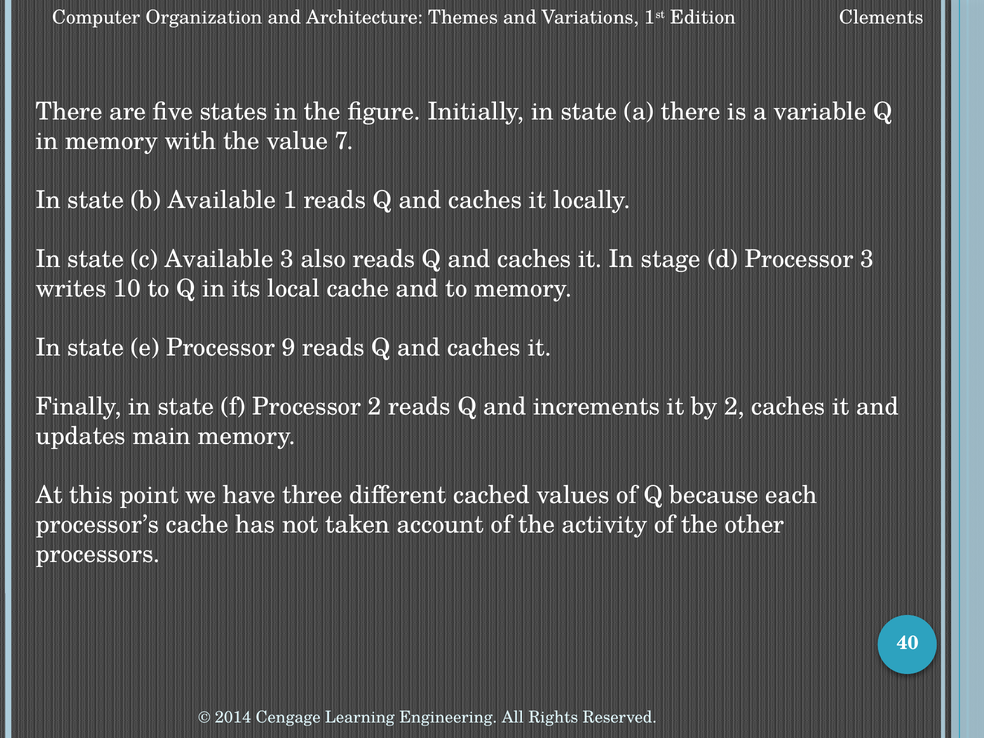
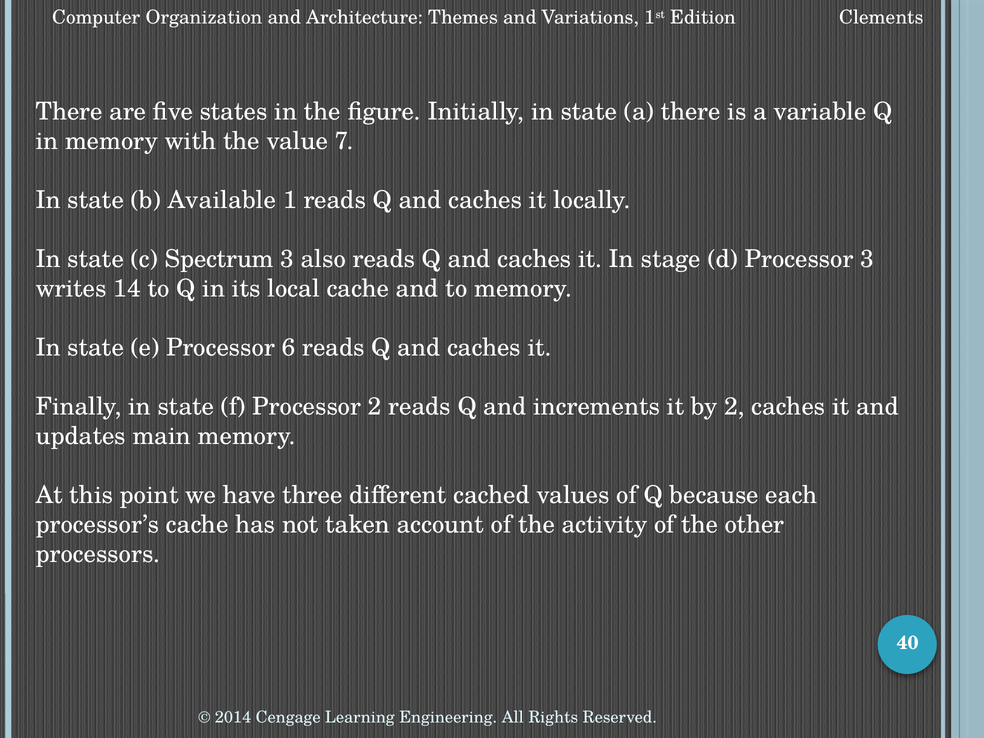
c Available: Available -> Spectrum (219, 259)
10: 10 -> 14 (127, 289)
9: 9 -> 6 (289, 348)
